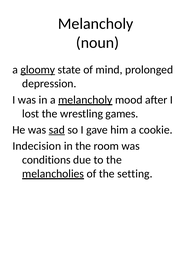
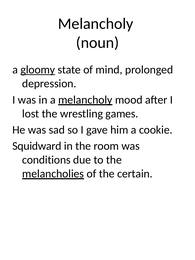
sad underline: present -> none (57, 130)
Indecision: Indecision -> Squidward (37, 146)
setting: setting -> certain (135, 174)
